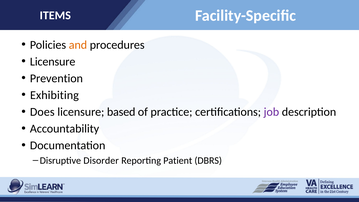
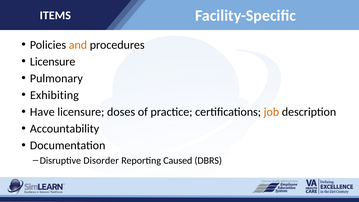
Prevention: Prevention -> Pulmonary (56, 78)
Does: Does -> Have (42, 112)
based: based -> doses (121, 112)
job colour: purple -> orange (271, 112)
Patient: Patient -> Caused (178, 160)
